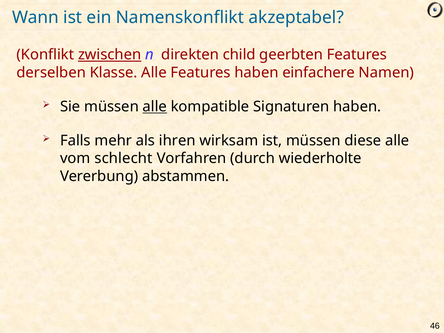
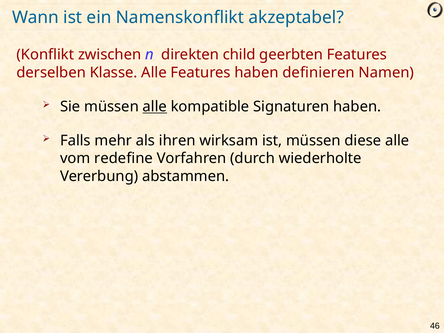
zwischen underline: present -> none (110, 55)
einfachere: einfachere -> definieren (319, 73)
schlecht: schlecht -> redefine (124, 158)
